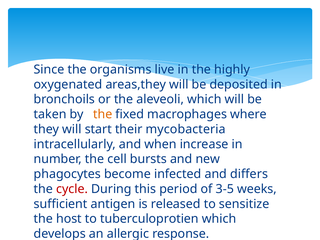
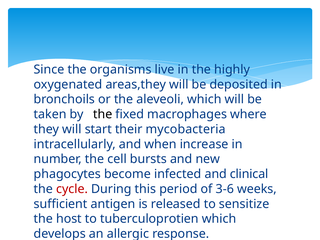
the colour: orange -> black (103, 114)
differs: differs -> clinical (249, 174)
3-5: 3-5 -> 3-6 (225, 189)
